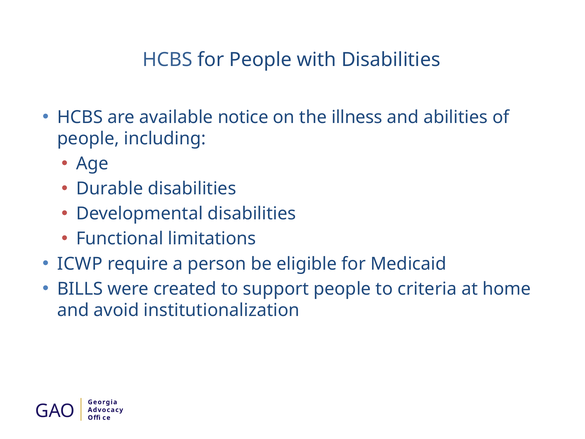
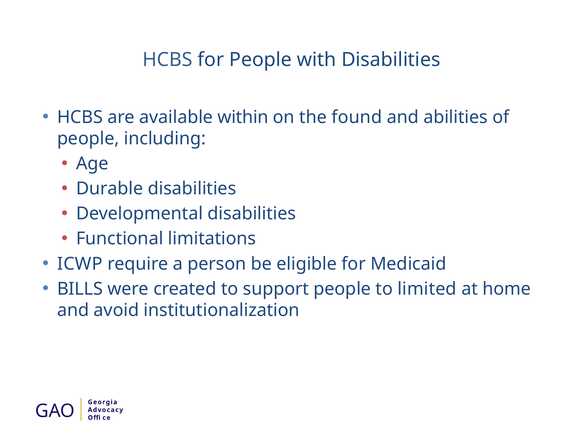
notice: notice -> within (243, 117)
illness: illness -> found (357, 117)
criteria: criteria -> limited (427, 289)
